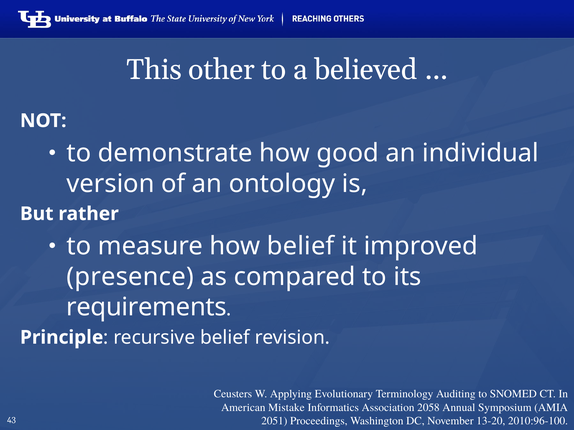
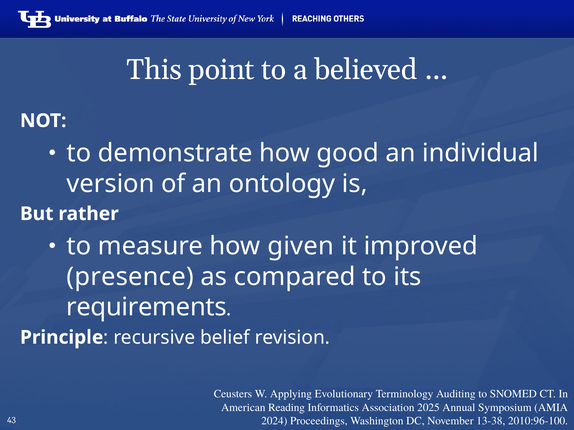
other: other -> point (222, 70)
how belief: belief -> given (301, 246)
Mistake: Mistake -> Reading (287, 408)
2058: 2058 -> 2025 (428, 408)
2051: 2051 -> 2024 (274, 421)
13-20: 13-20 -> 13-38 (491, 421)
